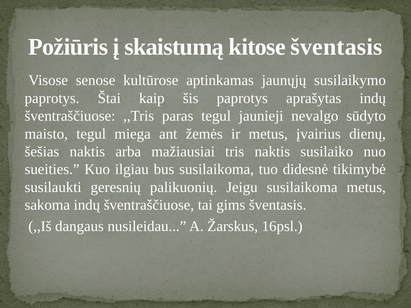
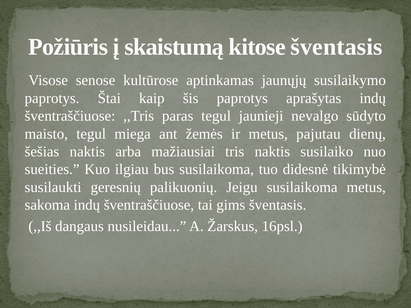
įvairius: įvairius -> pajutau (318, 134)
